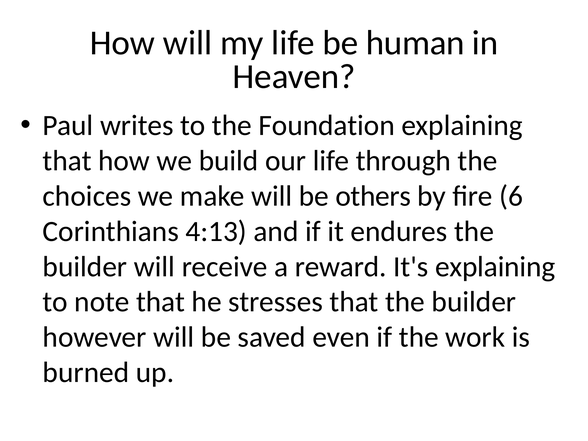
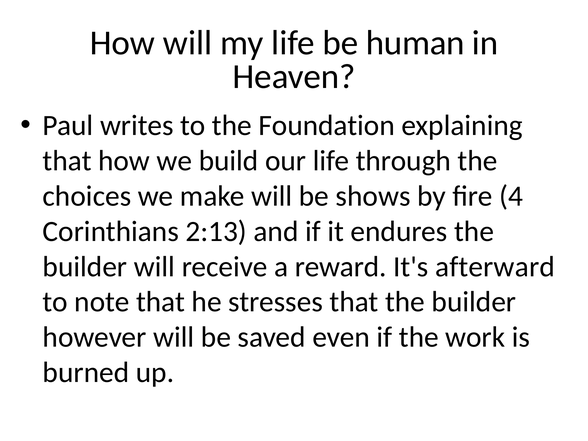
others: others -> shows (373, 196)
6: 6 -> 4 (511, 196)
4:13: 4:13 -> 2:13 (216, 231)
It's explaining: explaining -> afterward (495, 267)
